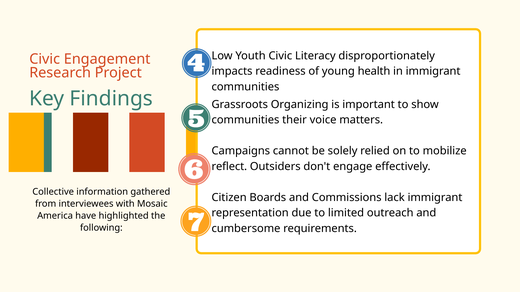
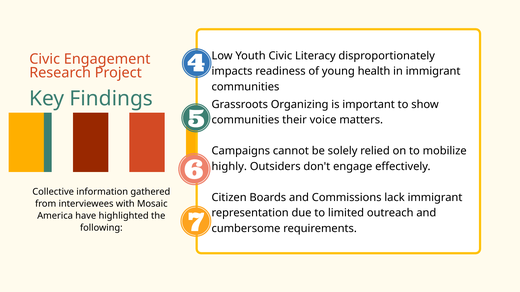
reflect: reflect -> highly (229, 167)
